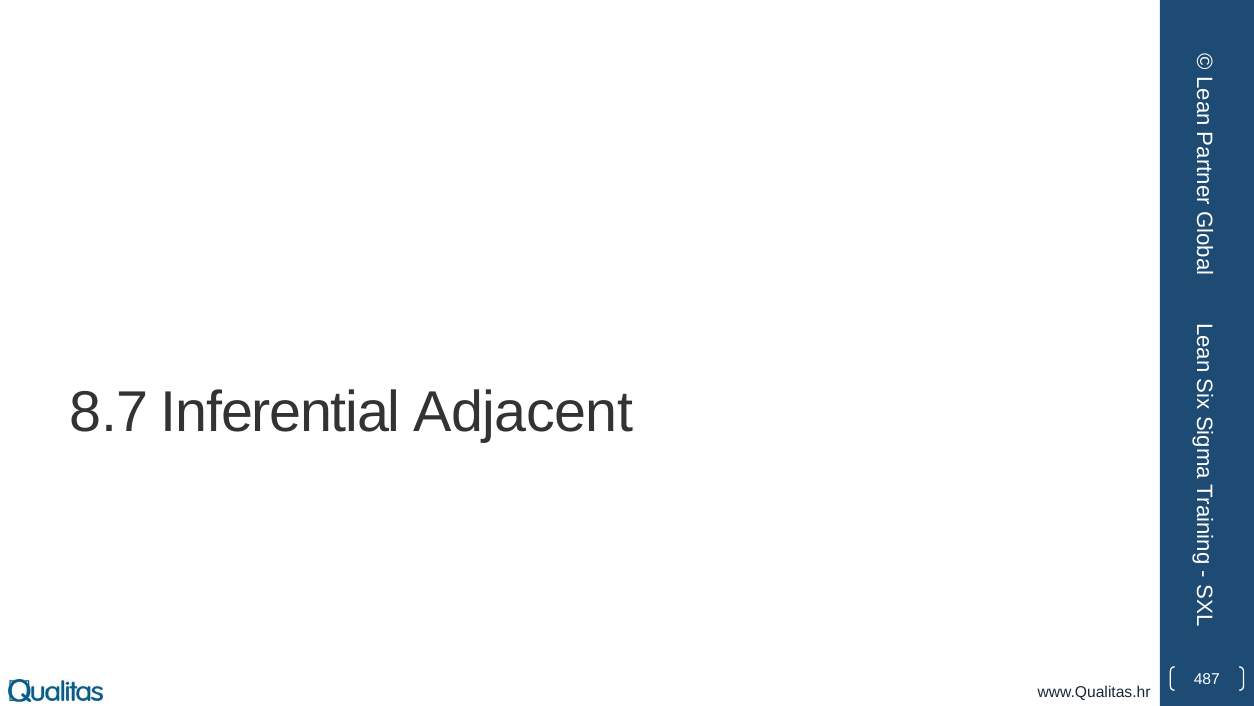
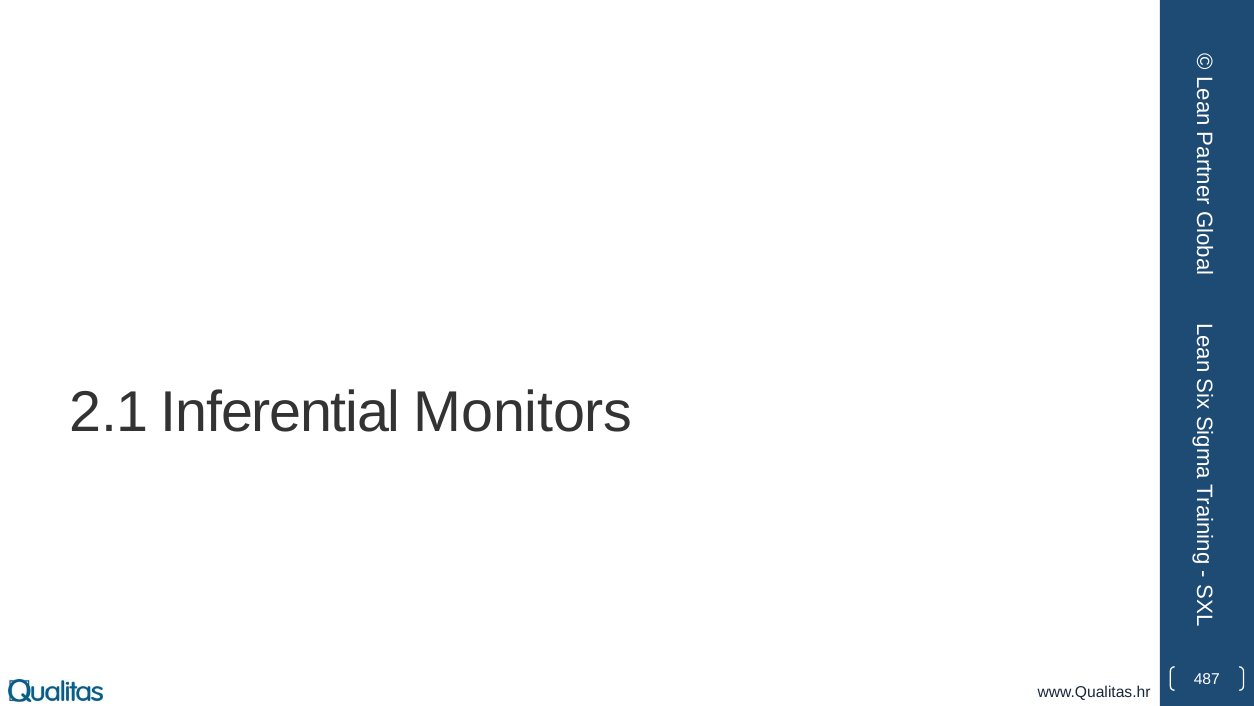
8.7: 8.7 -> 2.1 (109, 412)
Adjacent: Adjacent -> Monitors (523, 412)
